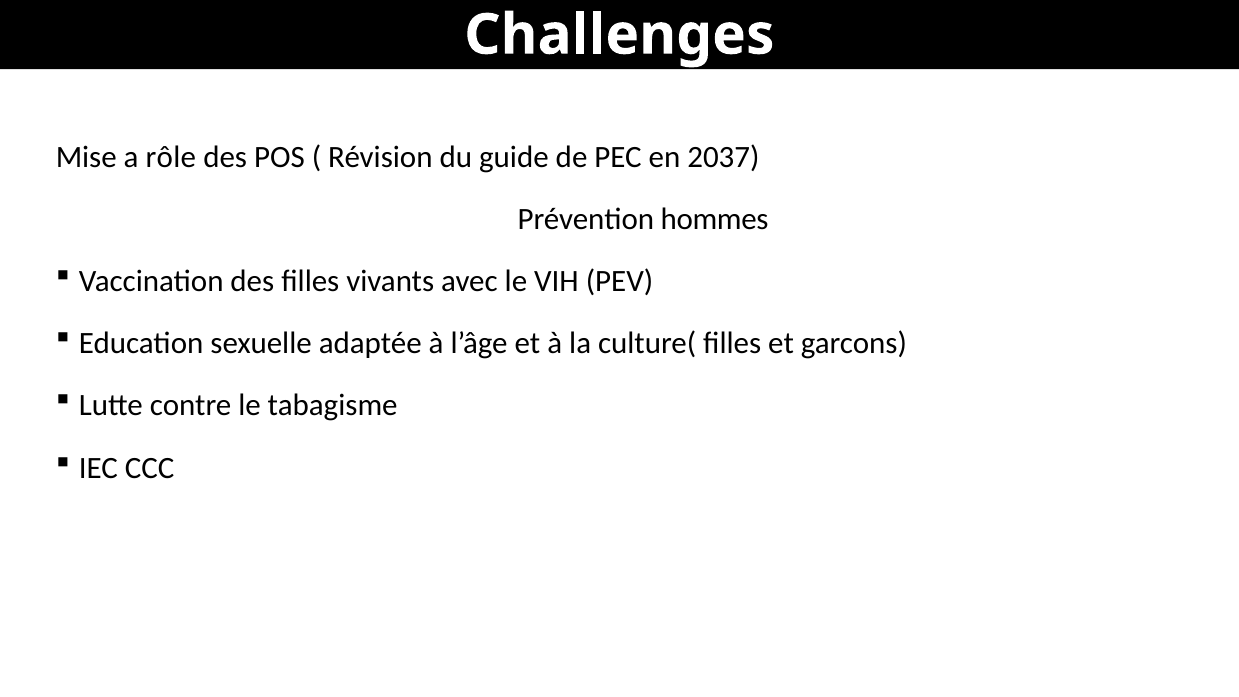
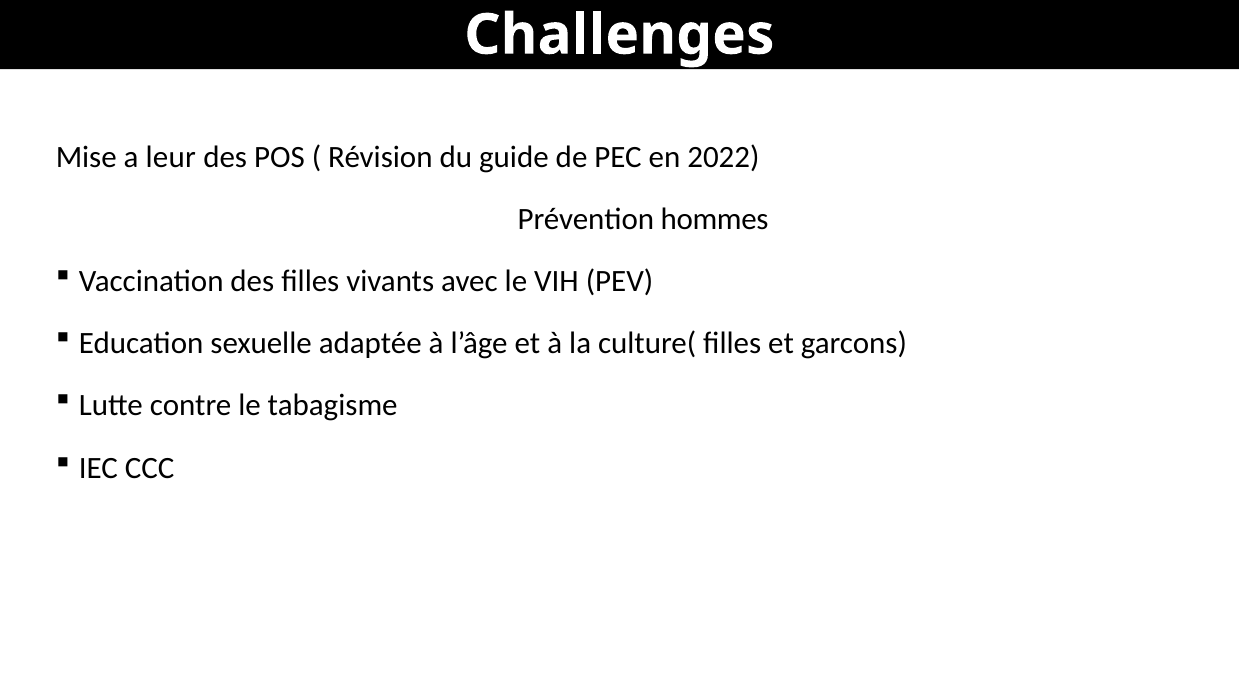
rôle: rôle -> leur (171, 157)
2037: 2037 -> 2022 (723, 157)
